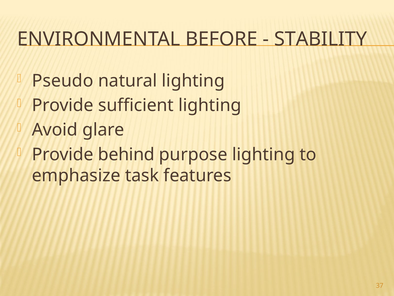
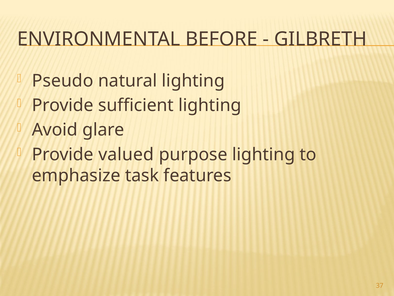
STABILITY: STABILITY -> GILBRETH (320, 39)
behind: behind -> valued (126, 154)
